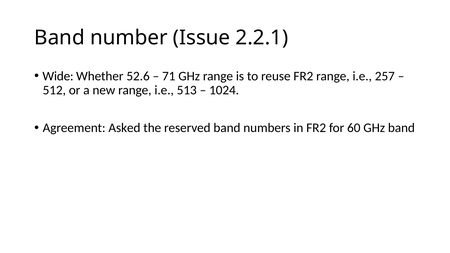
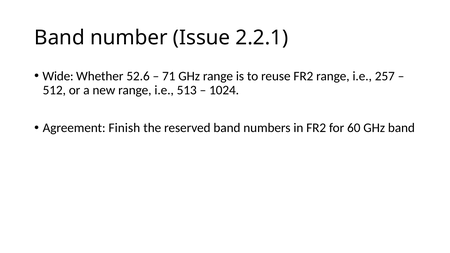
Asked: Asked -> Finish (124, 128)
